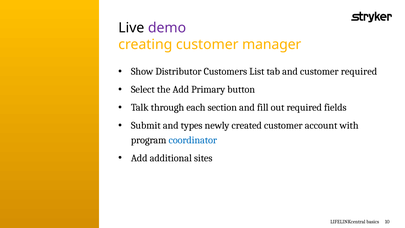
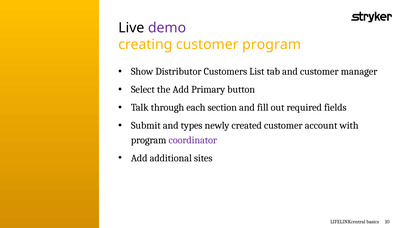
customer manager: manager -> program (272, 45)
customer required: required -> manager (359, 72)
coordinator colour: blue -> purple (193, 140)
